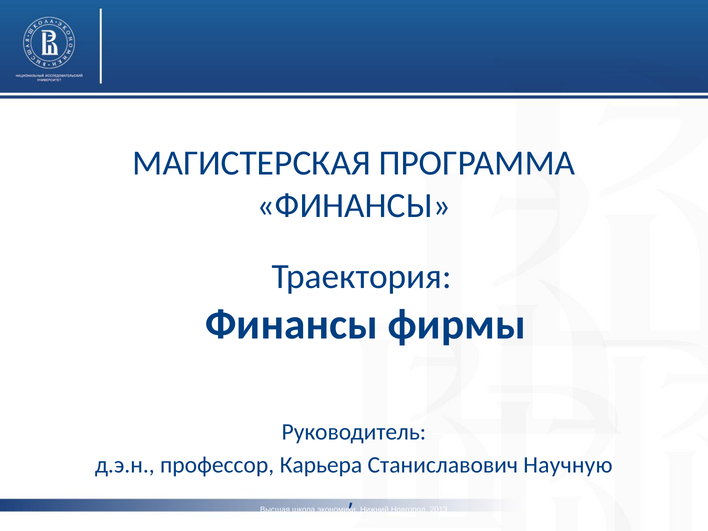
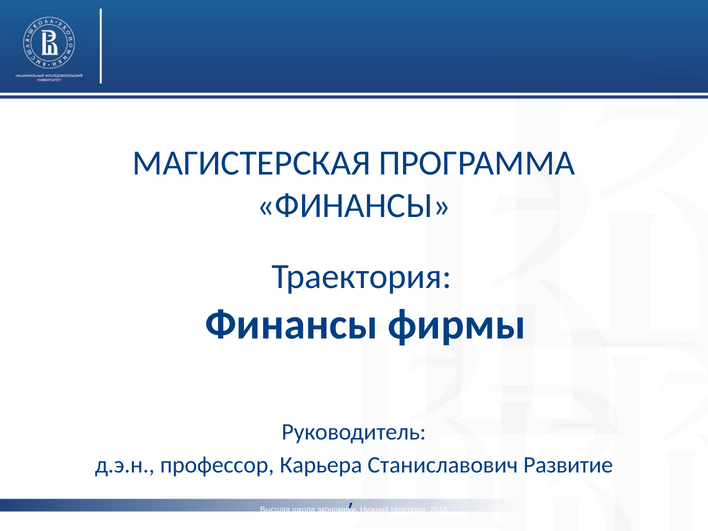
Научную: Научную -> Развитие (568, 465)
